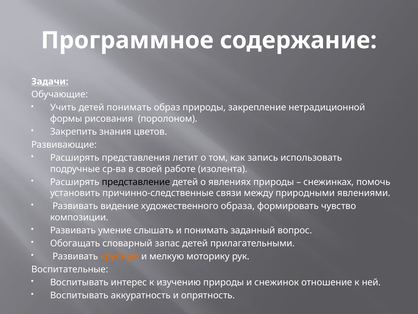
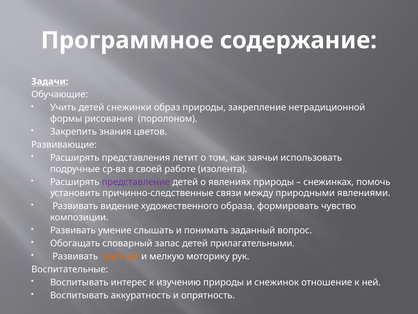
детей понимать: понимать -> снежинки (129, 107)
запись: запись -> заячьи (263, 158)
представление colour: black -> purple (136, 182)
